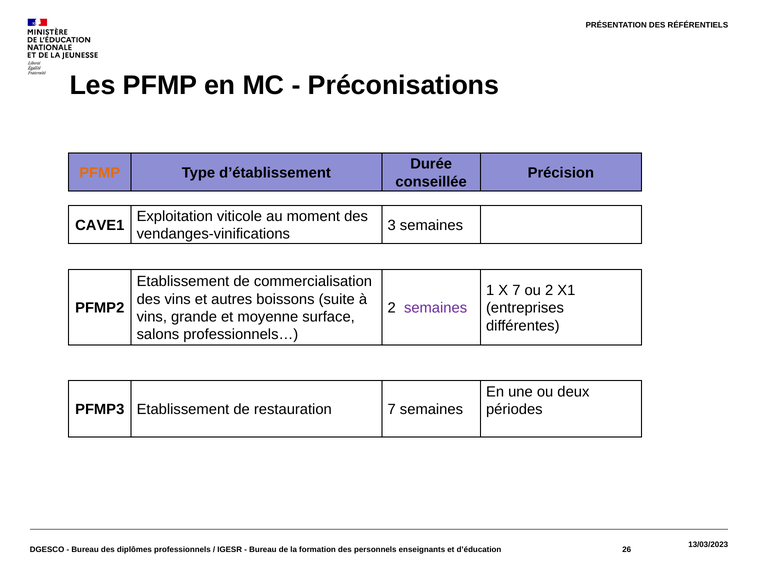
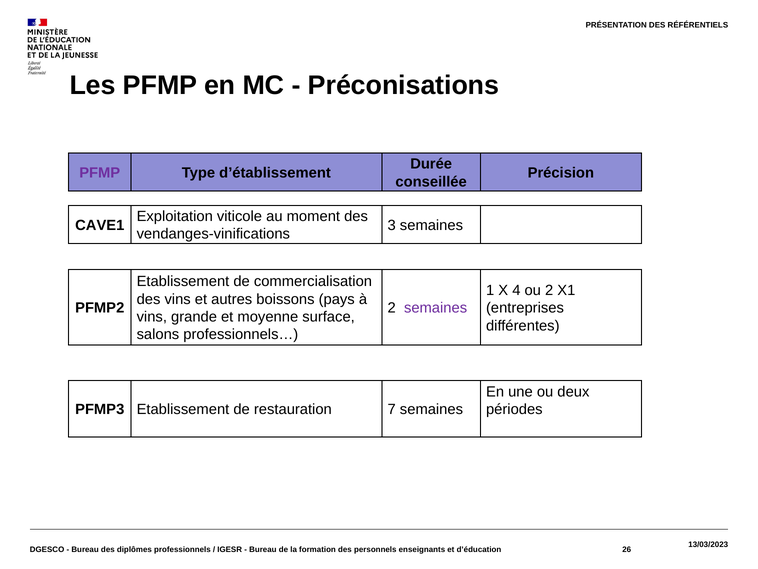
PFMP colour: orange -> purple (100, 173)
X 7: 7 -> 4 (516, 290)
suite: suite -> pays (337, 299)
